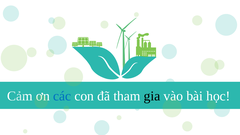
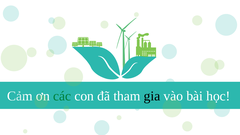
các colour: blue -> green (62, 96)
